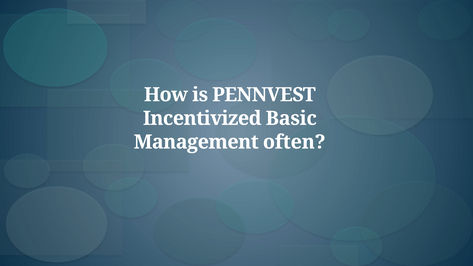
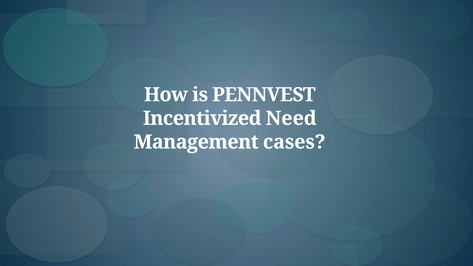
Basic: Basic -> Need (291, 118)
often: often -> cases (294, 142)
